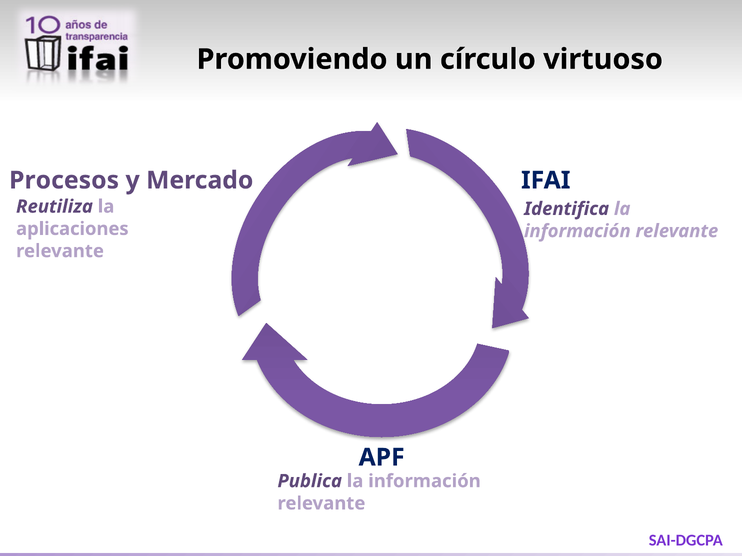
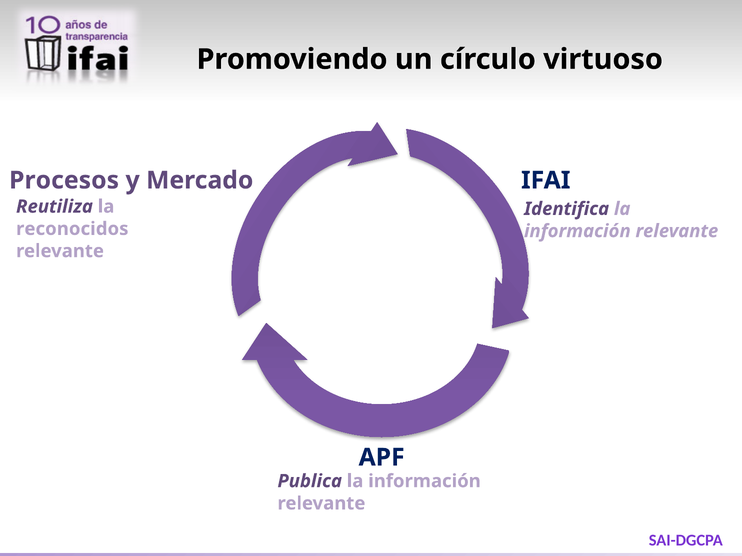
aplicaciones: aplicaciones -> reconocidos (72, 229)
